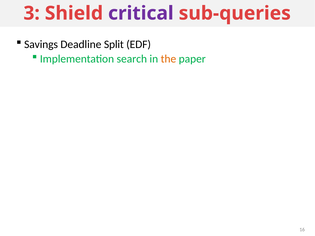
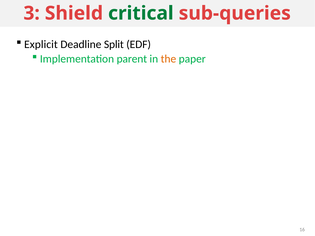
critical colour: purple -> green (141, 13)
Savings: Savings -> Explicit (41, 44)
search: search -> parent (132, 59)
